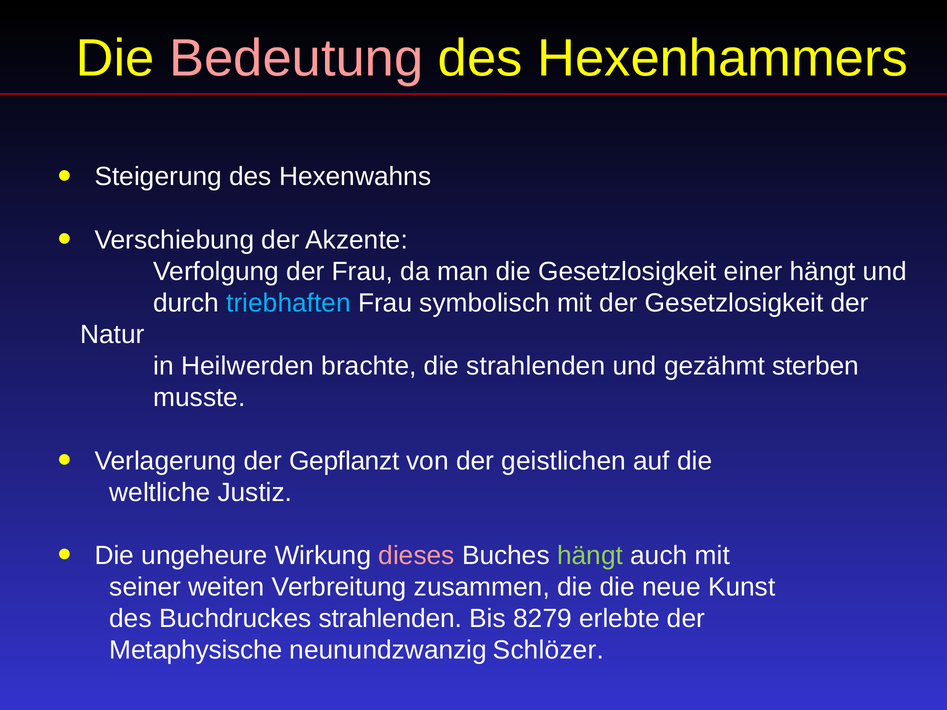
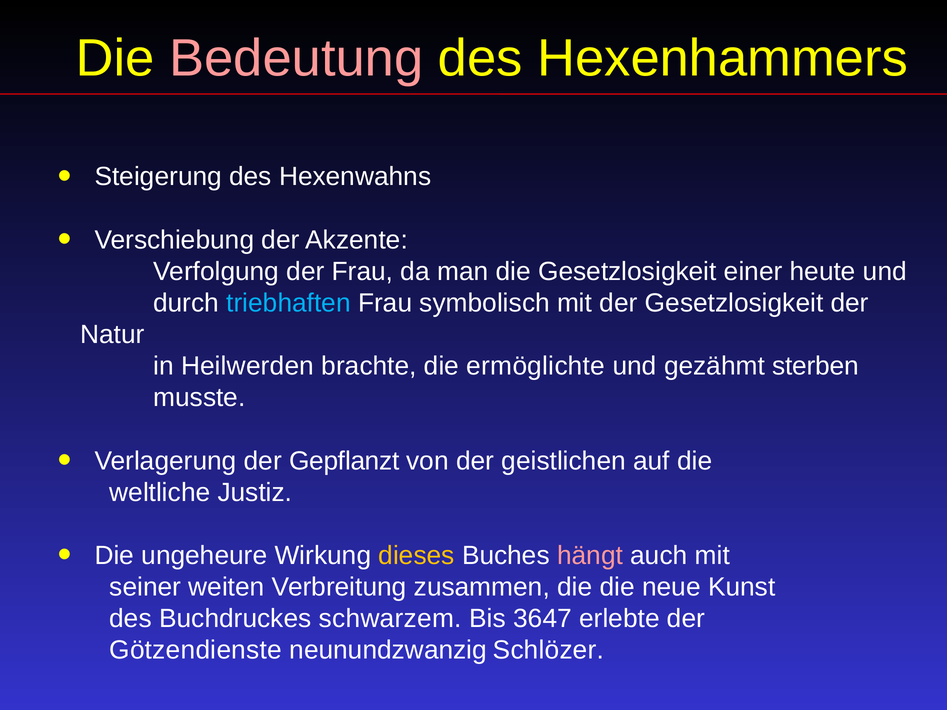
einer hängt: hängt -> heute (823, 272)
die strahlenden: strahlenden -> ermöglichte (536, 366)
dieses colour: pink -> yellow (417, 556)
hängt colour: light green -> pink (590, 556)
Buchdruckes strahlenden: strahlenden -> schwarzem (390, 619)
8279: 8279 -> 3647 (543, 619)
Metaphysische: Metaphysische -> Götzendienste (196, 651)
